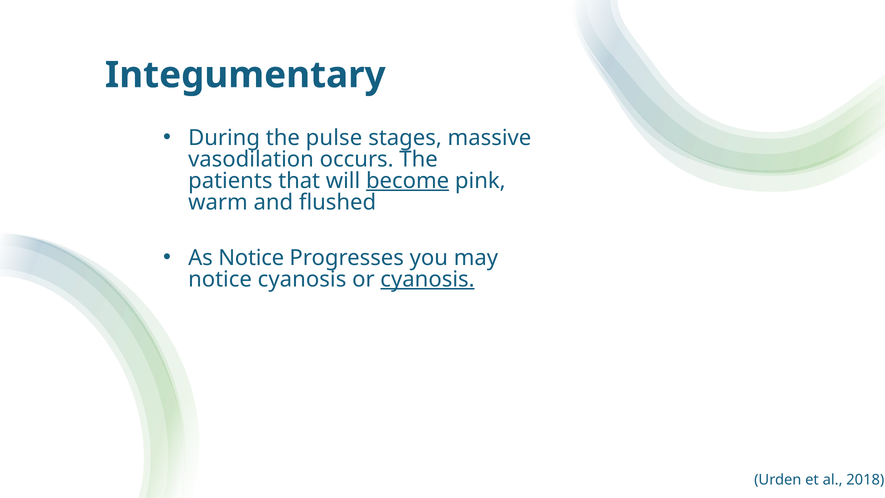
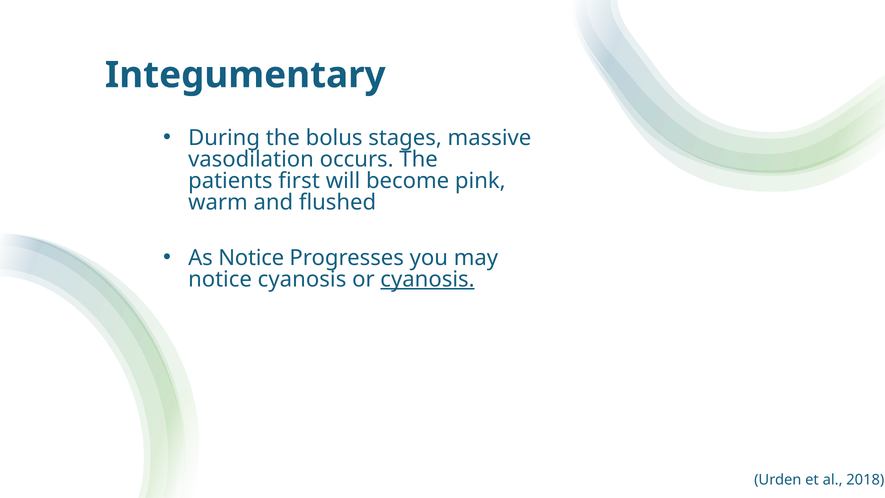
pulse: pulse -> bolus (334, 138)
that: that -> first (299, 181)
become underline: present -> none (408, 181)
